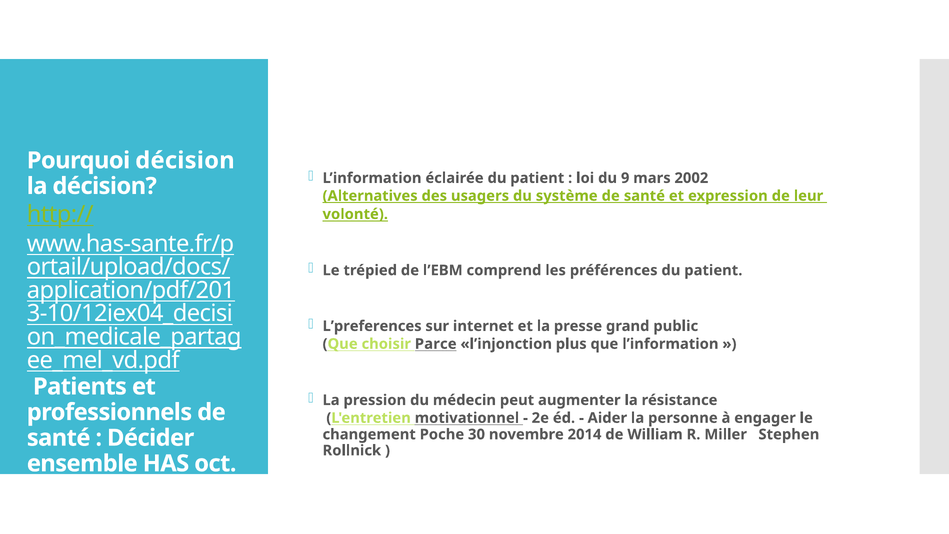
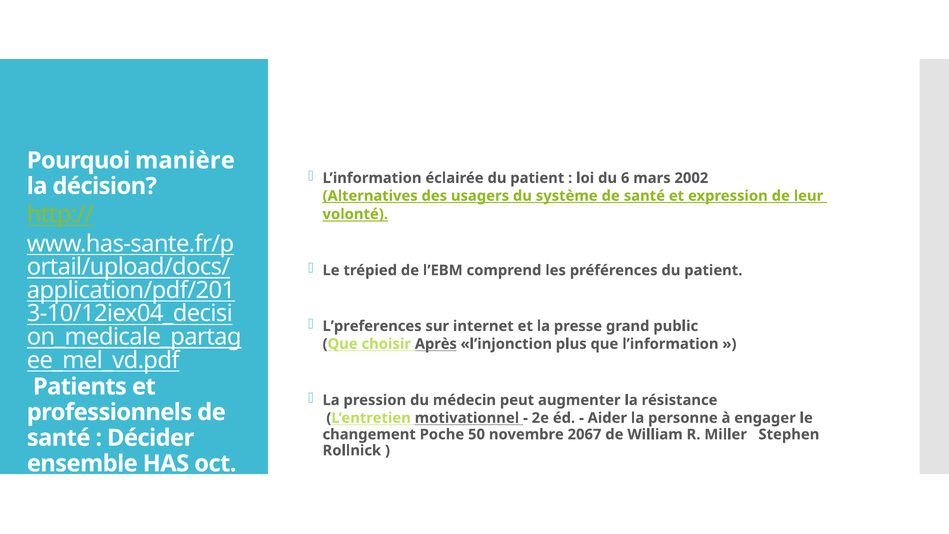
Pourquoi décision: décision -> manière (185, 160)
9: 9 -> 6 (625, 178)
Parce: Parce -> Après (436, 344)
30: 30 -> 50 (477, 434)
2014: 2014 -> 2067 (585, 434)
